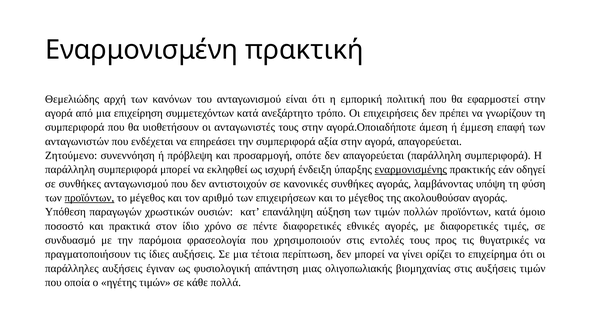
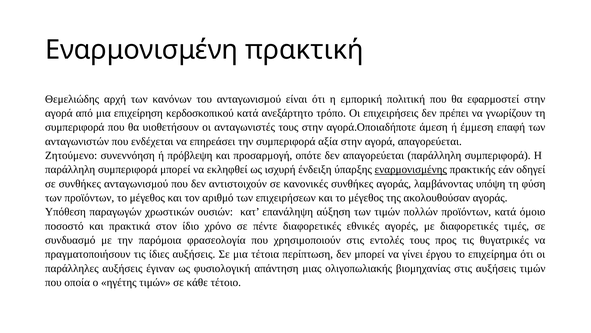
συμμετεχόντων: συμμετεχόντων -> κερδοσκοπικού (200, 113)
προϊόντων underline: present -> none (89, 197)
ορίζει: ορίζει -> έργου (439, 254)
πολλά: πολλά -> τέτοιο (226, 282)
